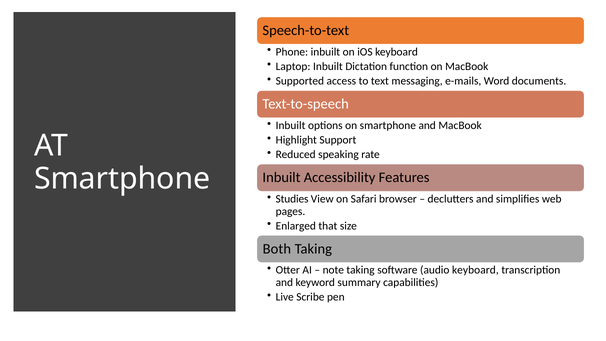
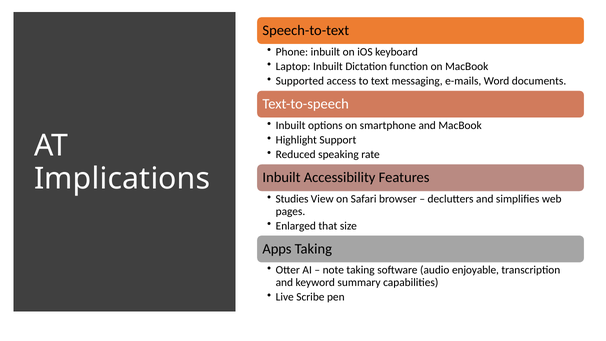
Smartphone: Smartphone -> Implications (122, 178)
Both: Both -> Apps (277, 249)
audio keyboard: keyboard -> enjoyable (475, 270)
